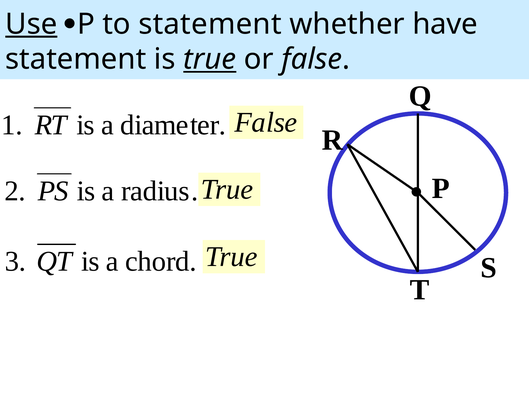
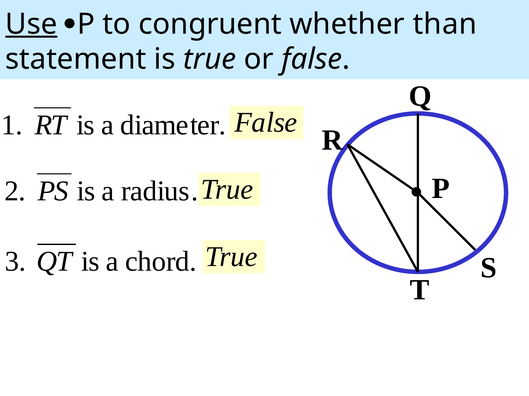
to statement: statement -> congruent (210, 24)
have: have -> than (445, 24)
true underline: present -> none (210, 59)
